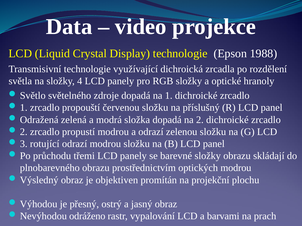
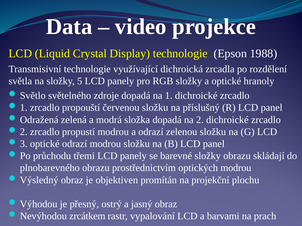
4: 4 -> 5 (80, 81)
rotující: rotující -> optické (45, 144)
odráženo: odráženo -> zrcátkem (87, 217)
